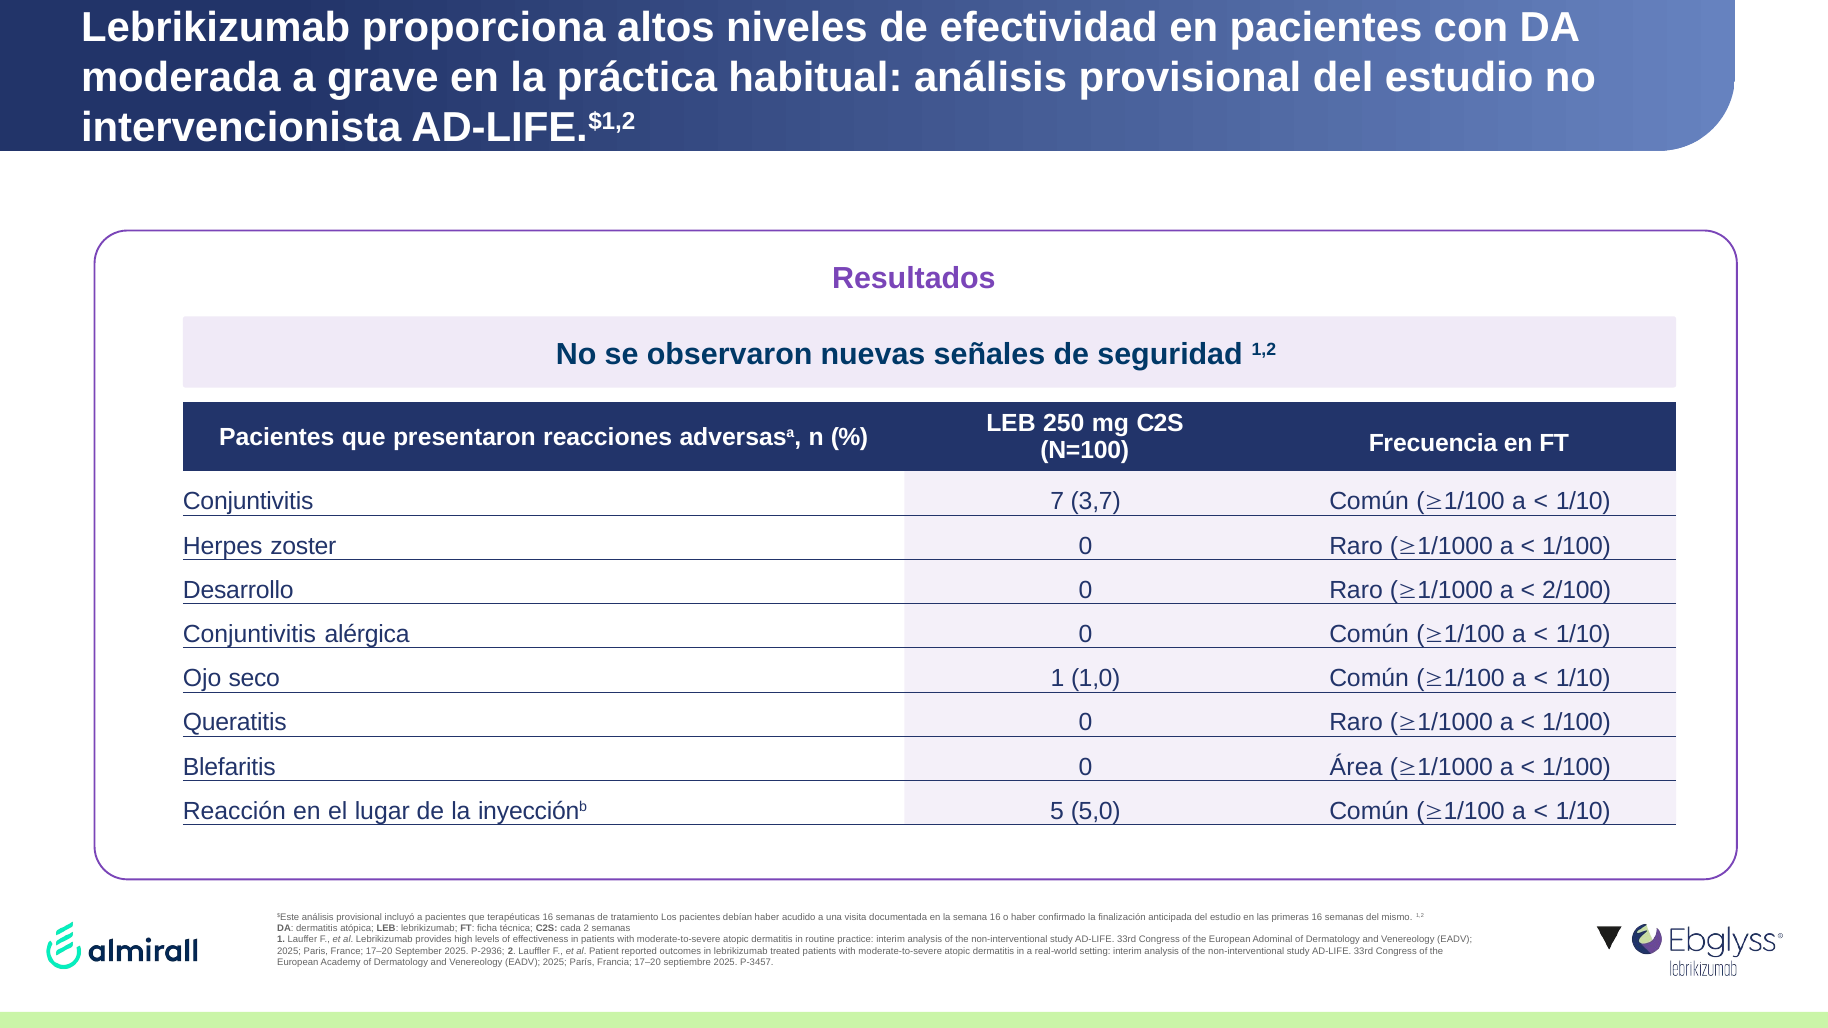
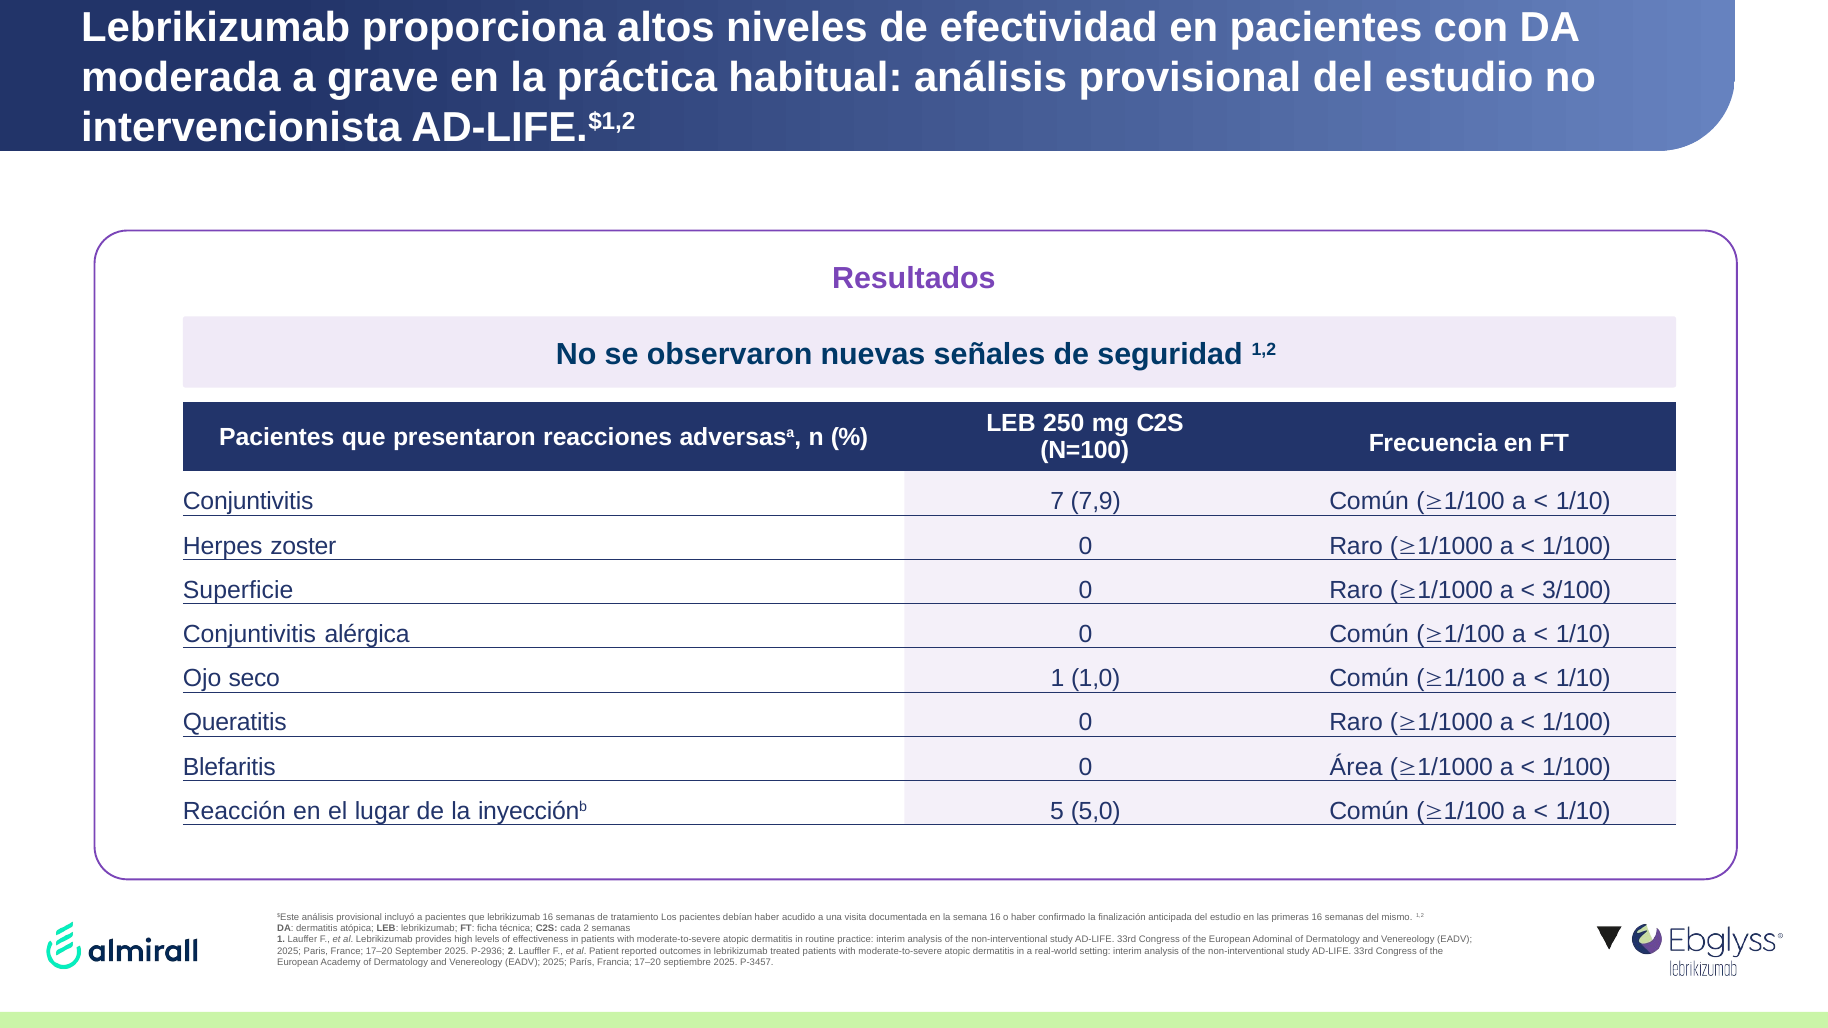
3,7: 3,7 -> 7,9 (1096, 502)
Desarrollo: Desarrollo -> Superficie (238, 590)
2/100: 2/100 -> 3/100 (1577, 590)
que terapéuticas: terapéuticas -> lebrikizumab (514, 917)
